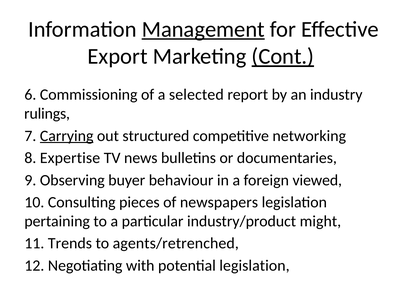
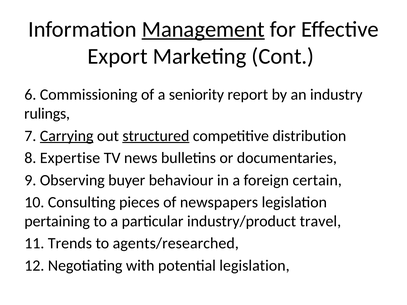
Cont underline: present -> none (283, 57)
selected: selected -> seniority (196, 95)
structured underline: none -> present (156, 136)
networking: networking -> distribution (309, 136)
viewed: viewed -> certain (317, 180)
might: might -> travel (320, 221)
agents/retrenched: agents/retrenched -> agents/researched (176, 244)
